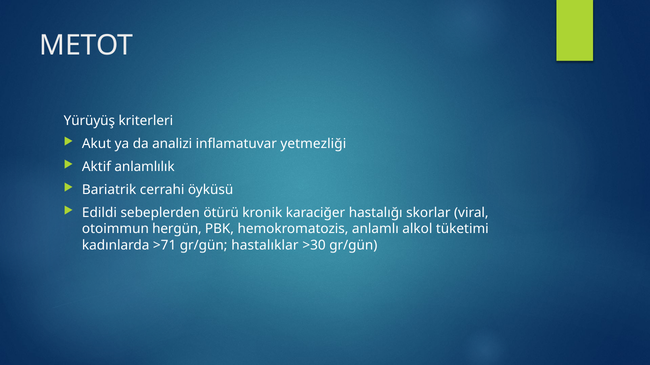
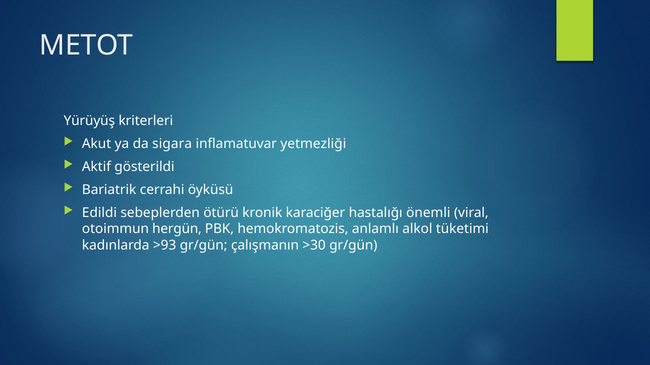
analizi: analizi -> sigara (172, 144)
anlamlılık: anlamlılık -> gösterildi (145, 167)
skorlar: skorlar -> önemli (428, 213)
>71: >71 -> >93 (165, 246)
hastalıklar: hastalıklar -> çalışmanın (265, 246)
